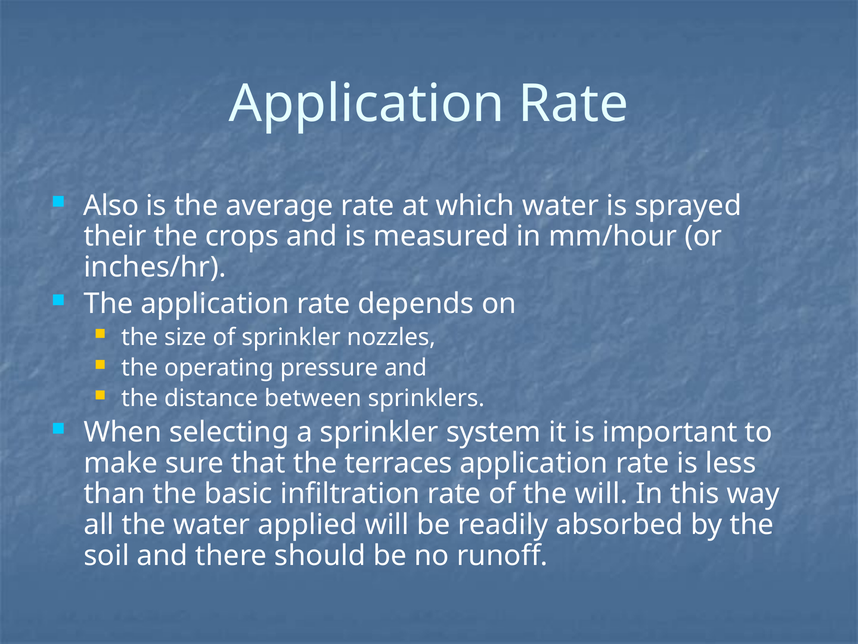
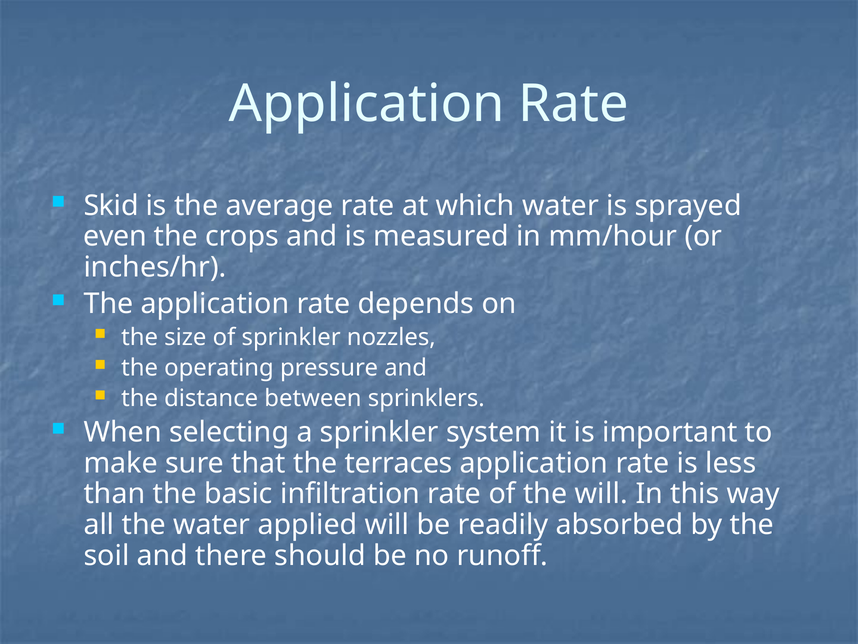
Also: Also -> Skid (111, 205)
their: their -> even (115, 236)
